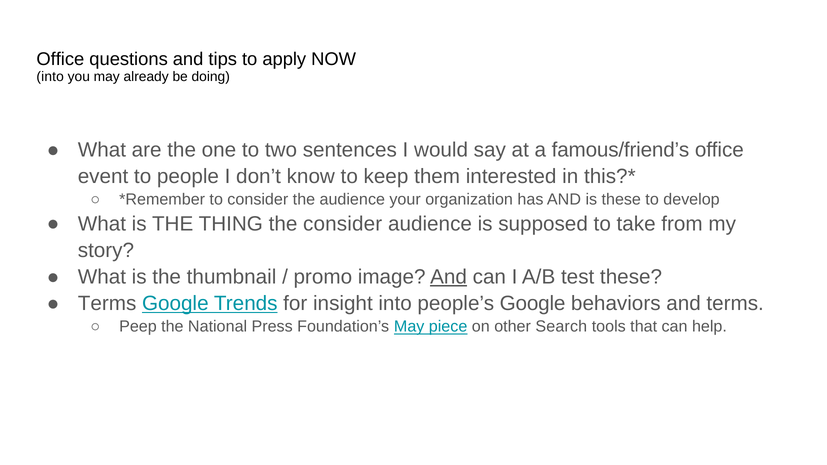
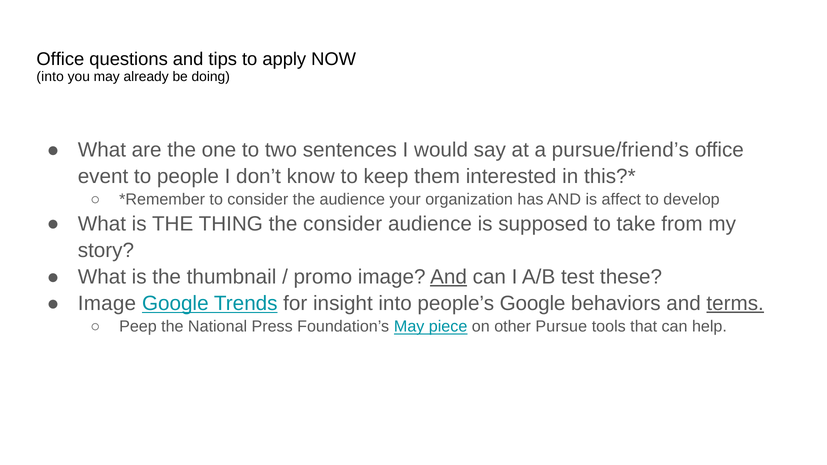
famous/friend’s: famous/friend’s -> pursue/friend’s (620, 150)
is these: these -> affect (621, 200)
Terms: Terms -> Image (107, 304)
terms underline: none -> present (735, 304)
Search: Search -> Pursue (561, 327)
